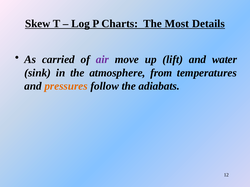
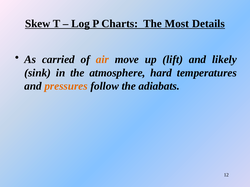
air colour: purple -> orange (102, 60)
water: water -> likely (224, 60)
from: from -> hard (161, 73)
